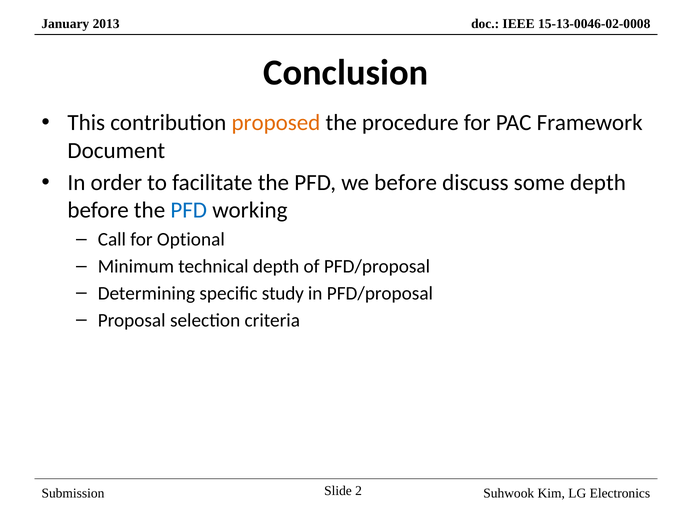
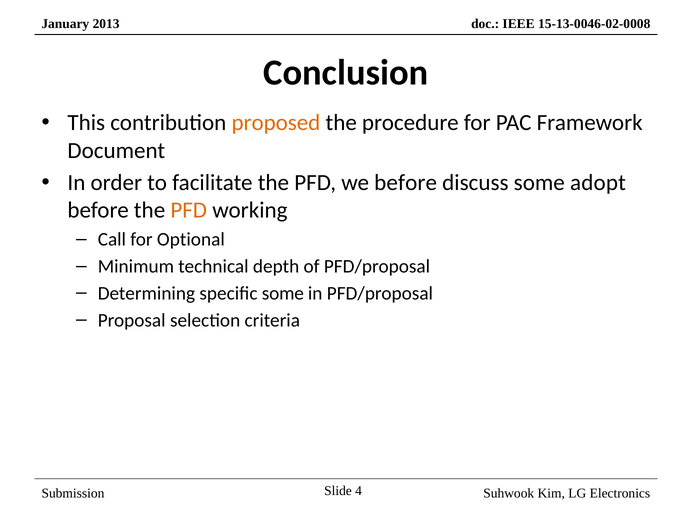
some depth: depth -> adopt (598, 183)
PFD colour: blue -> orange (189, 210)
specific study: study -> some (283, 293)
2: 2 -> 4 (359, 491)
